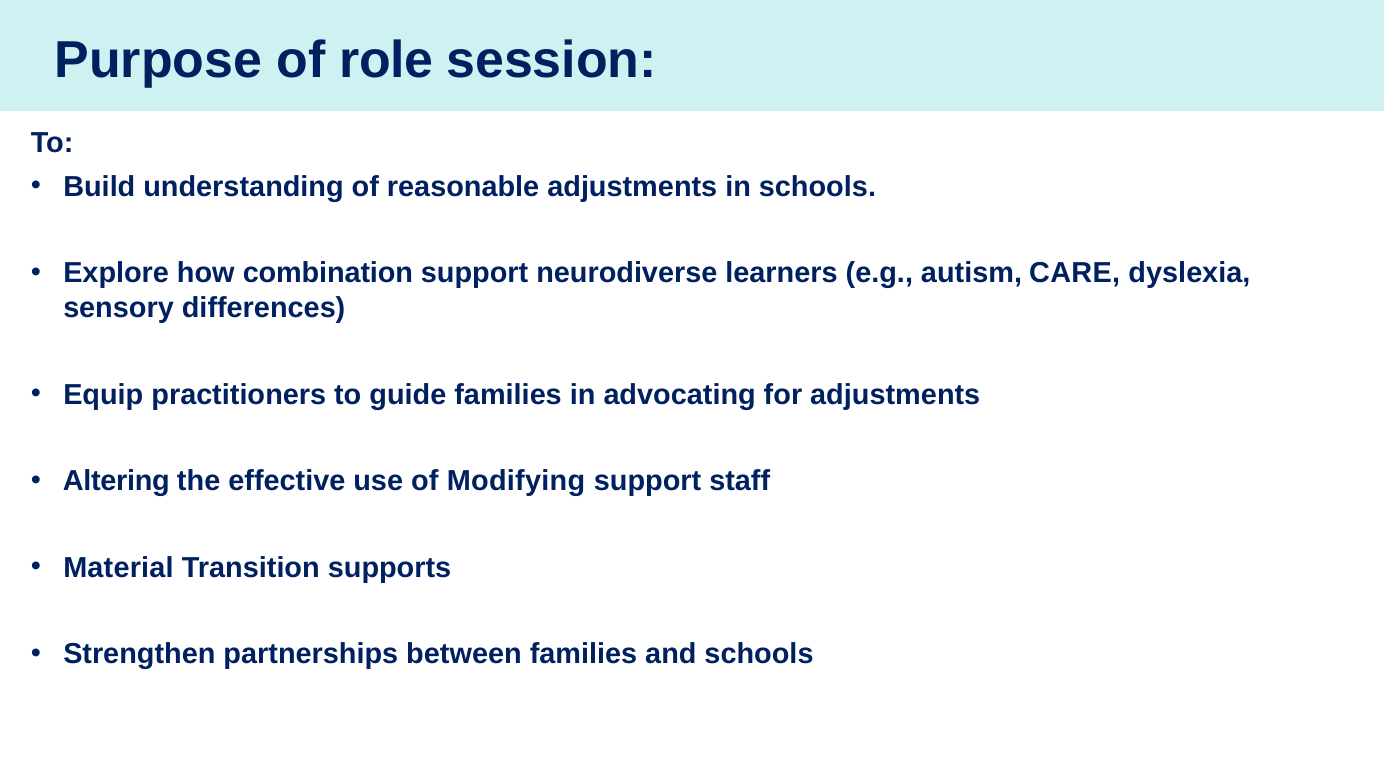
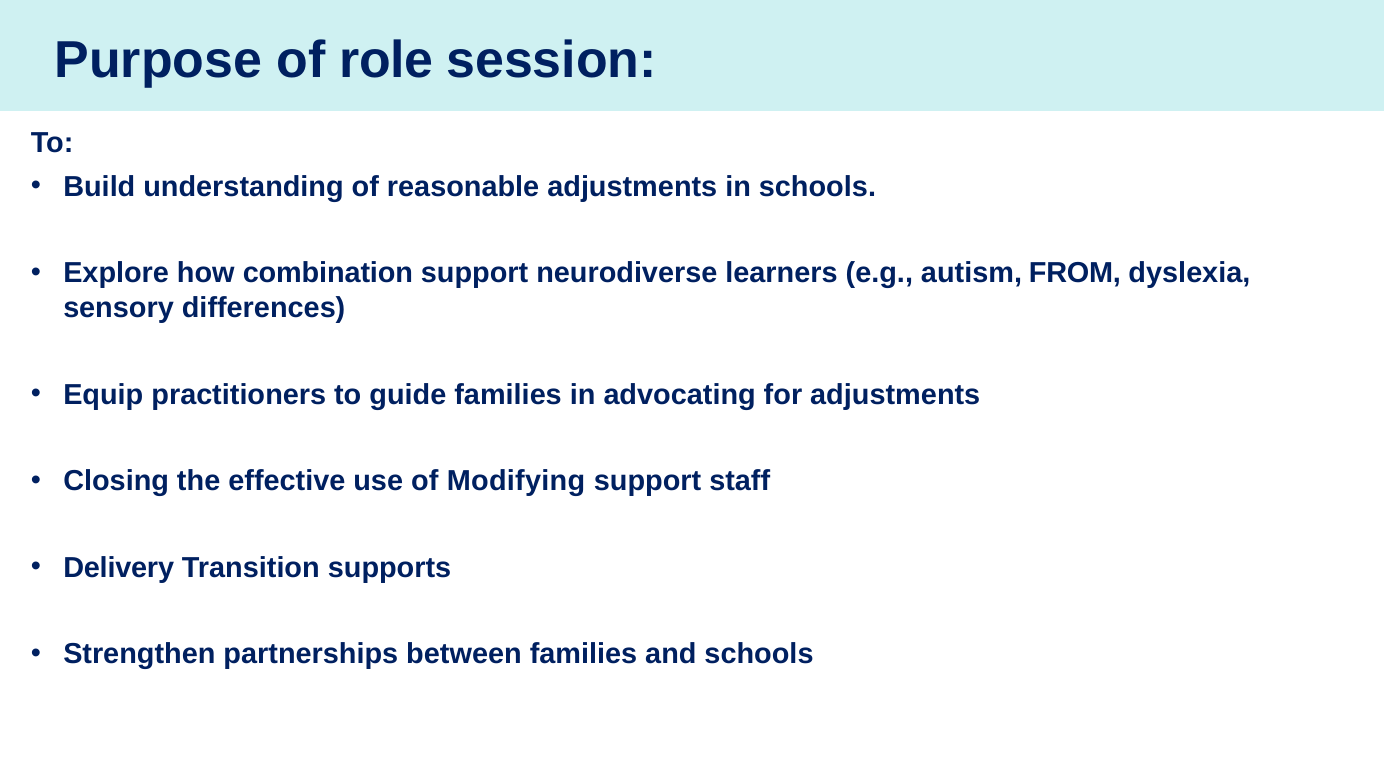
CARE: CARE -> FROM (1075, 273)
Altering: Altering -> Closing (116, 481)
Material: Material -> Delivery (119, 567)
